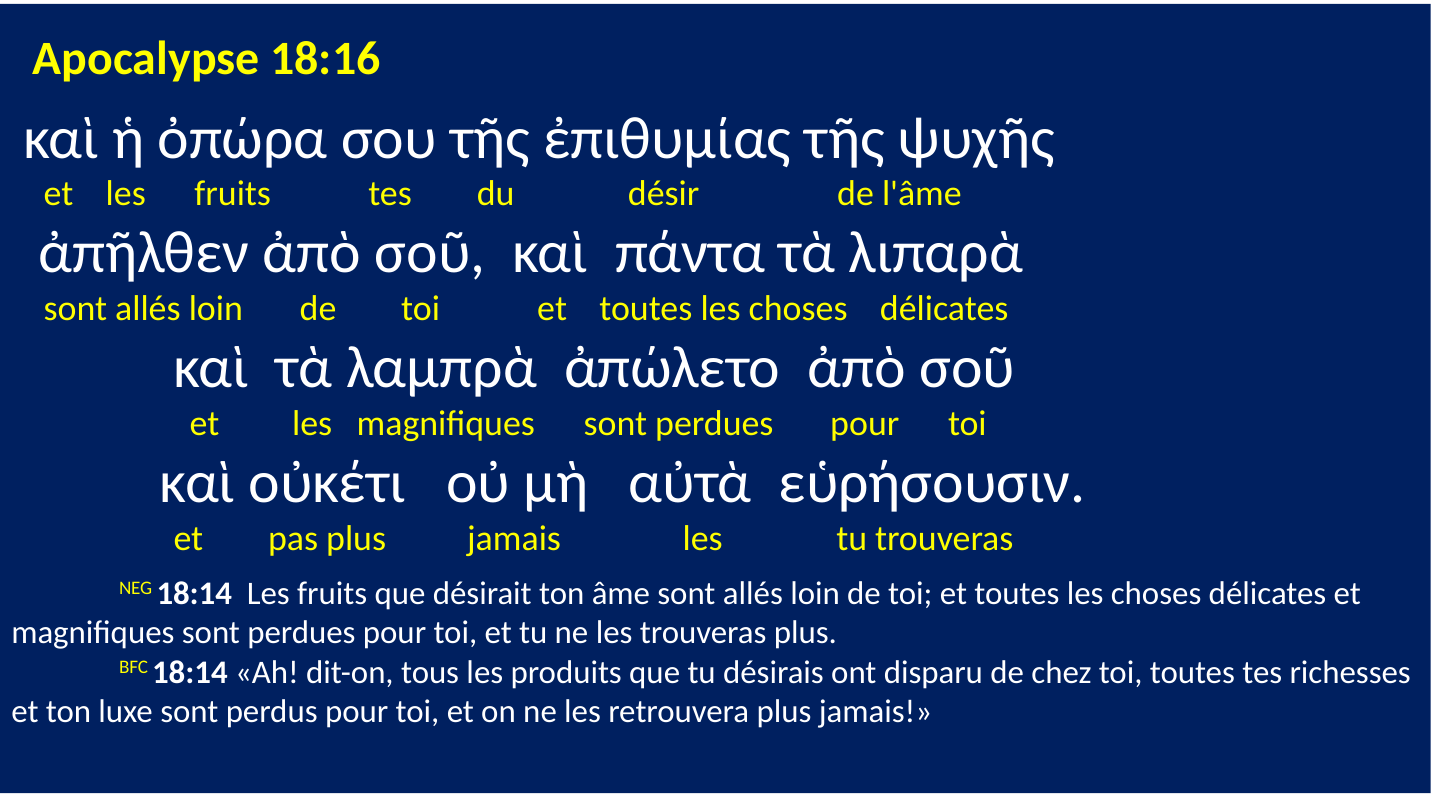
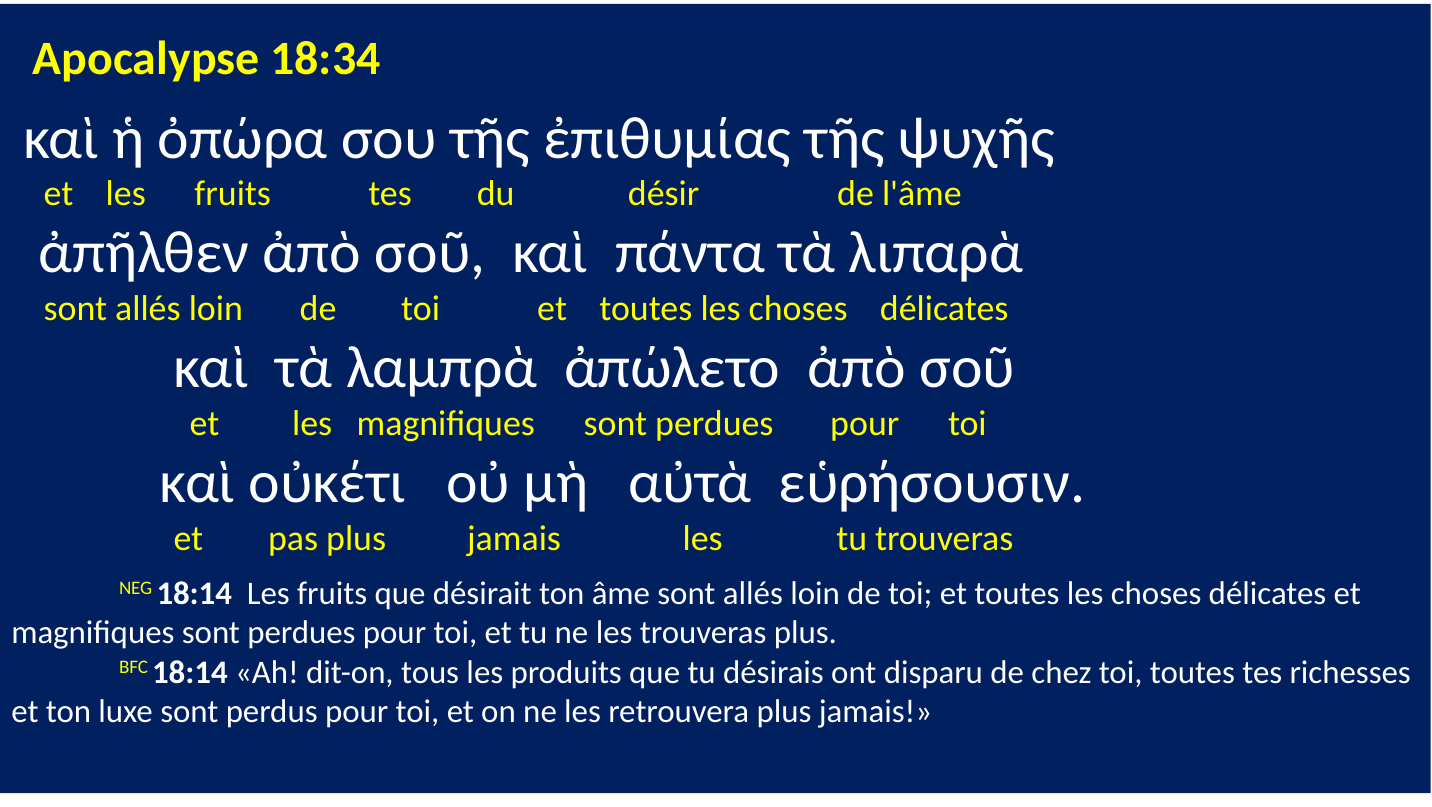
18:16: 18:16 -> 18:34 (326, 59)
